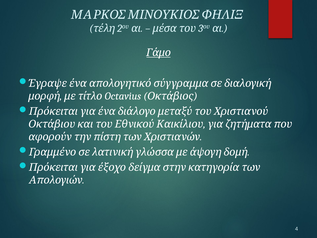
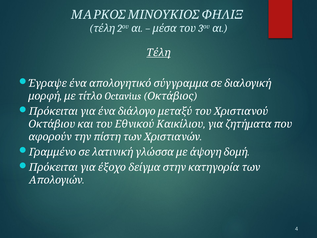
Γάμο: Γάμο -> Τέλη (158, 53)
